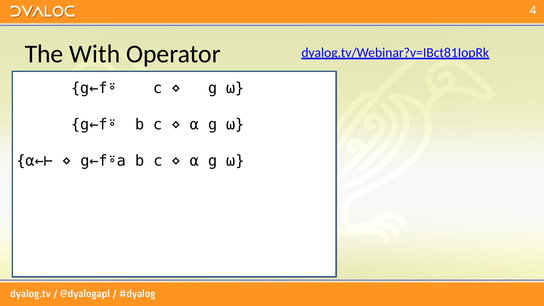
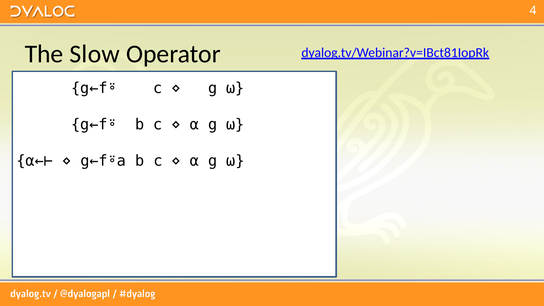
With: With -> Slow (95, 54)
